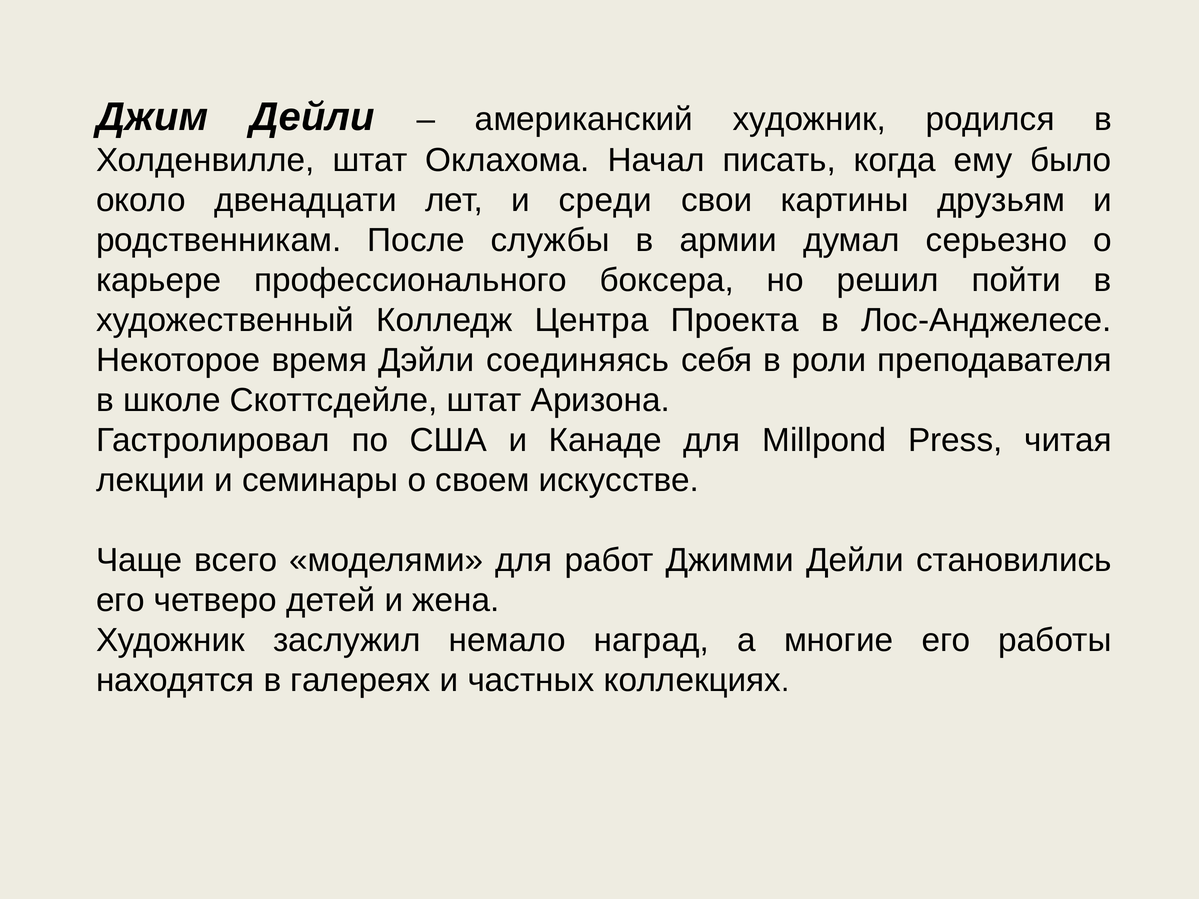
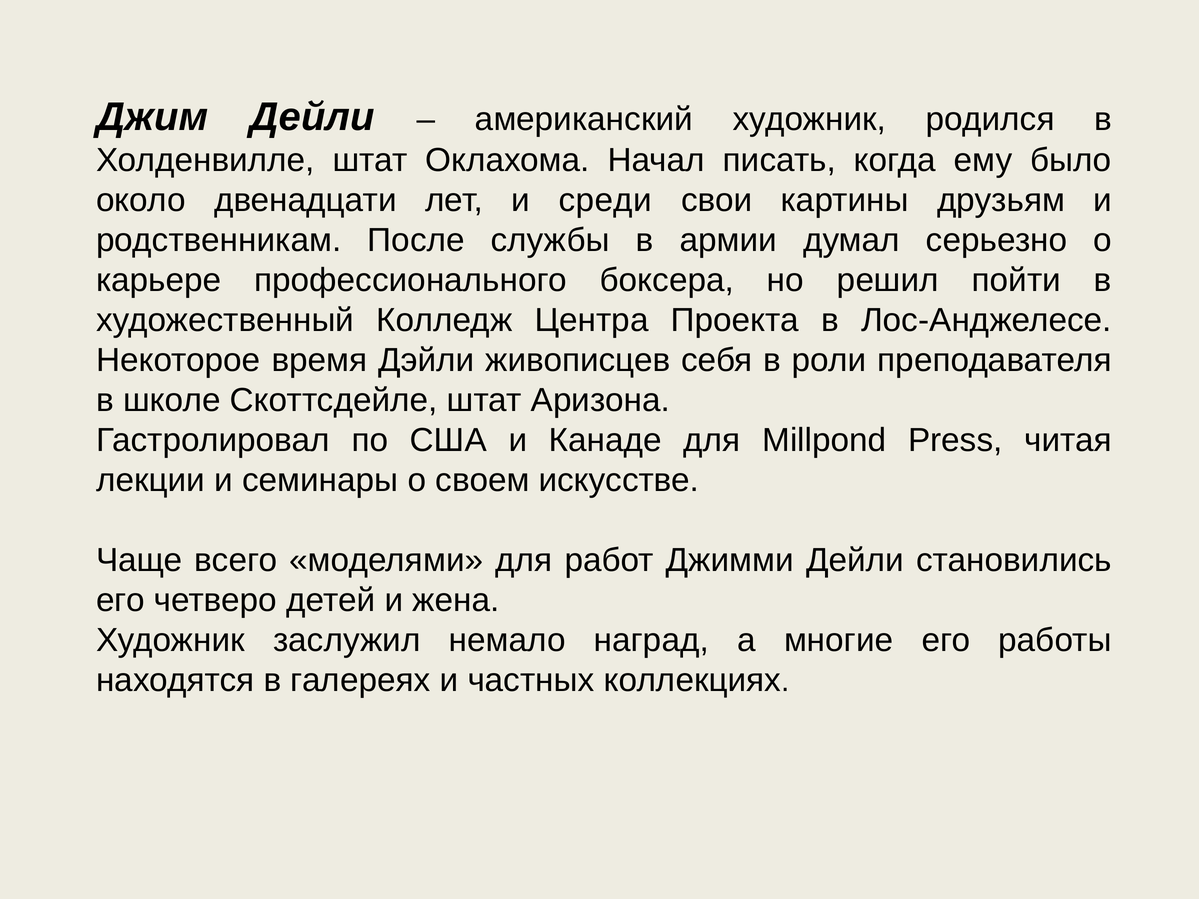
соединяясь: соединяясь -> живописцев (578, 360)
